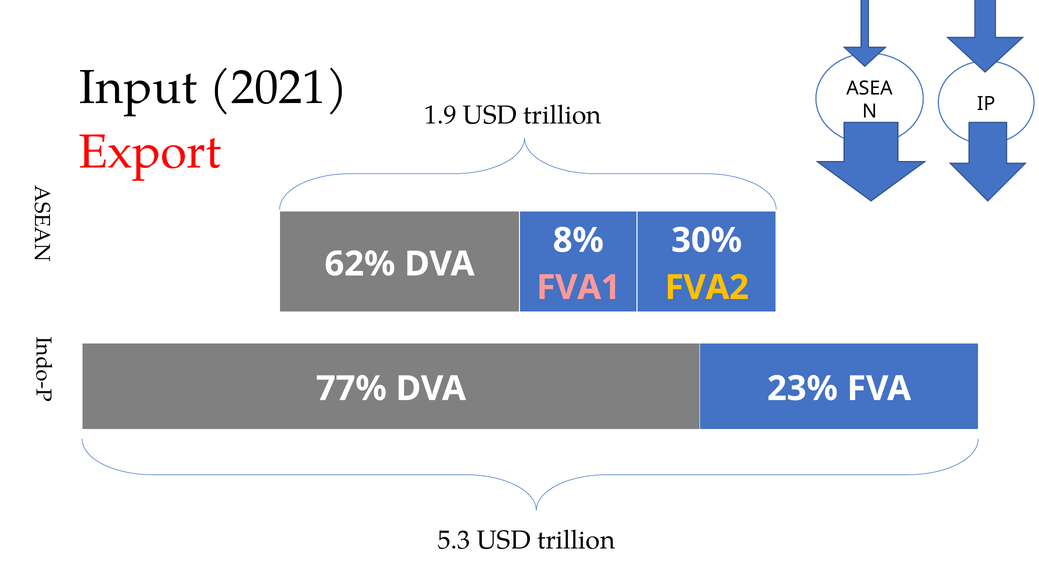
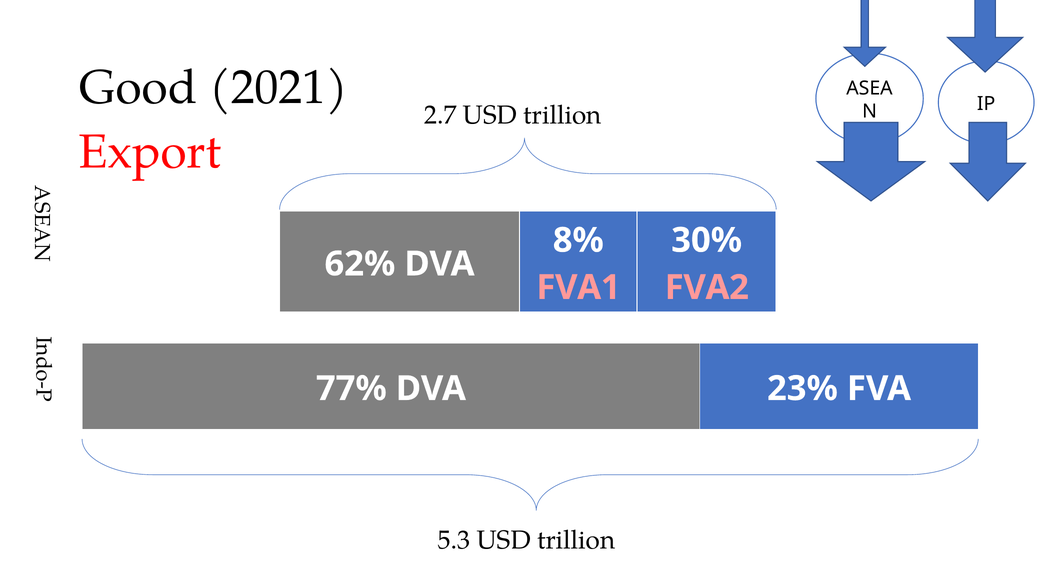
Input: Input -> Good (138, 87)
1.9: 1.9 -> 2.7 (440, 115)
FVA2 colour: yellow -> pink (707, 287)
